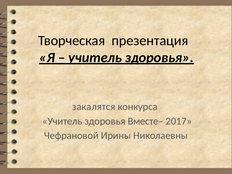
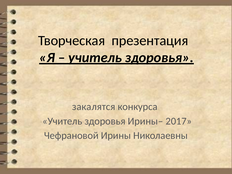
Вместе–: Вместе– -> Ирины– (145, 121)
